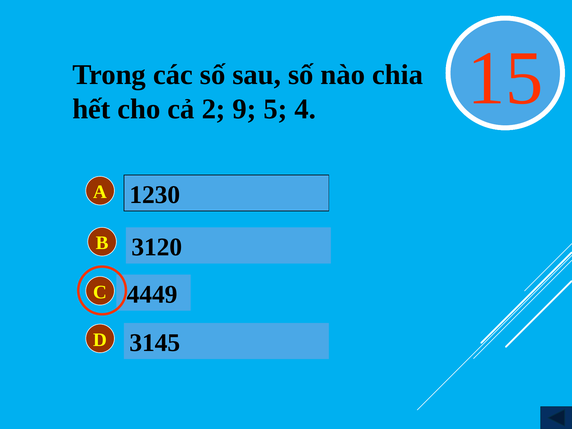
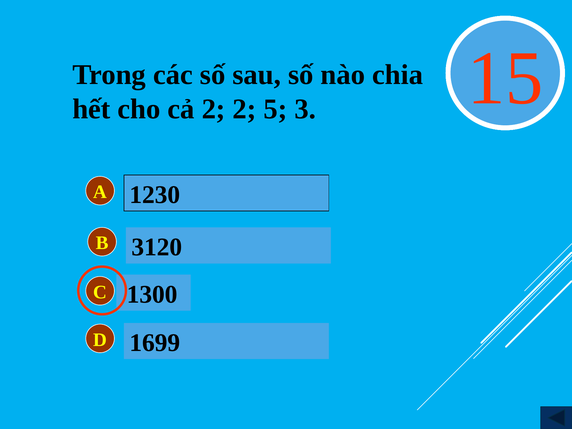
2 9: 9 -> 2 (244, 109)
4: 4 -> 3 (305, 109)
4449: 4449 -> 1300 (152, 294)
3145: 3145 -> 1699 (155, 343)
